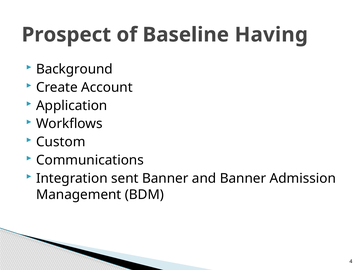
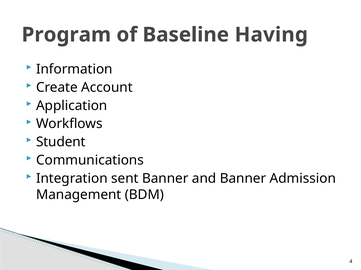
Prospect: Prospect -> Program (66, 35)
Background: Background -> Information (74, 69)
Custom: Custom -> Student (61, 142)
